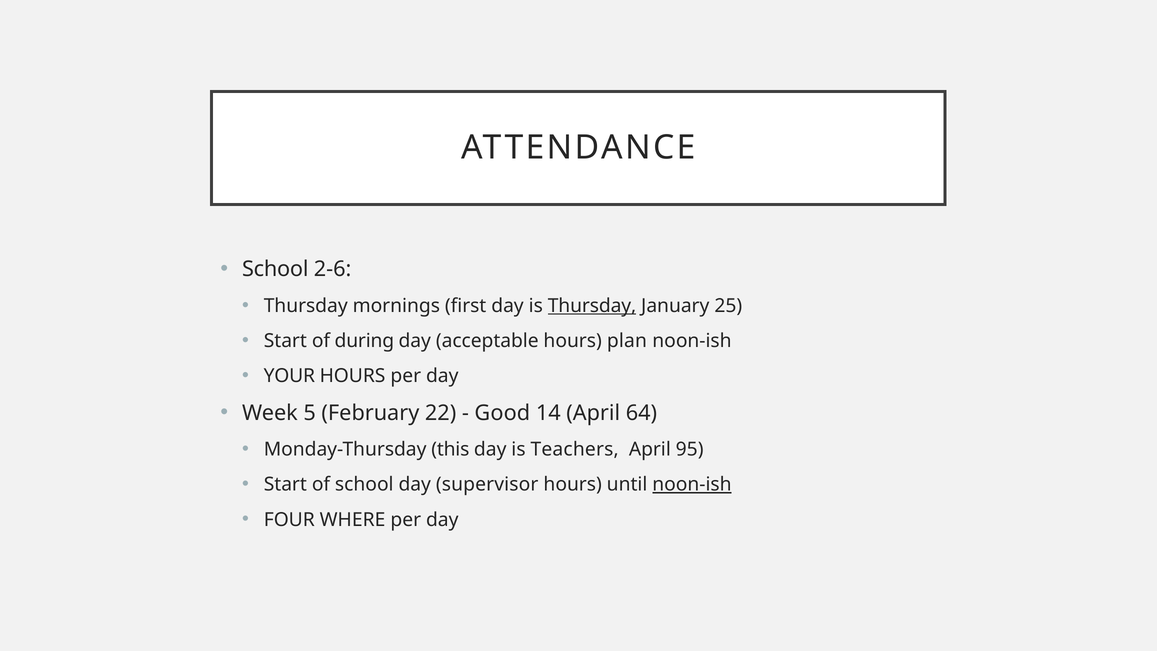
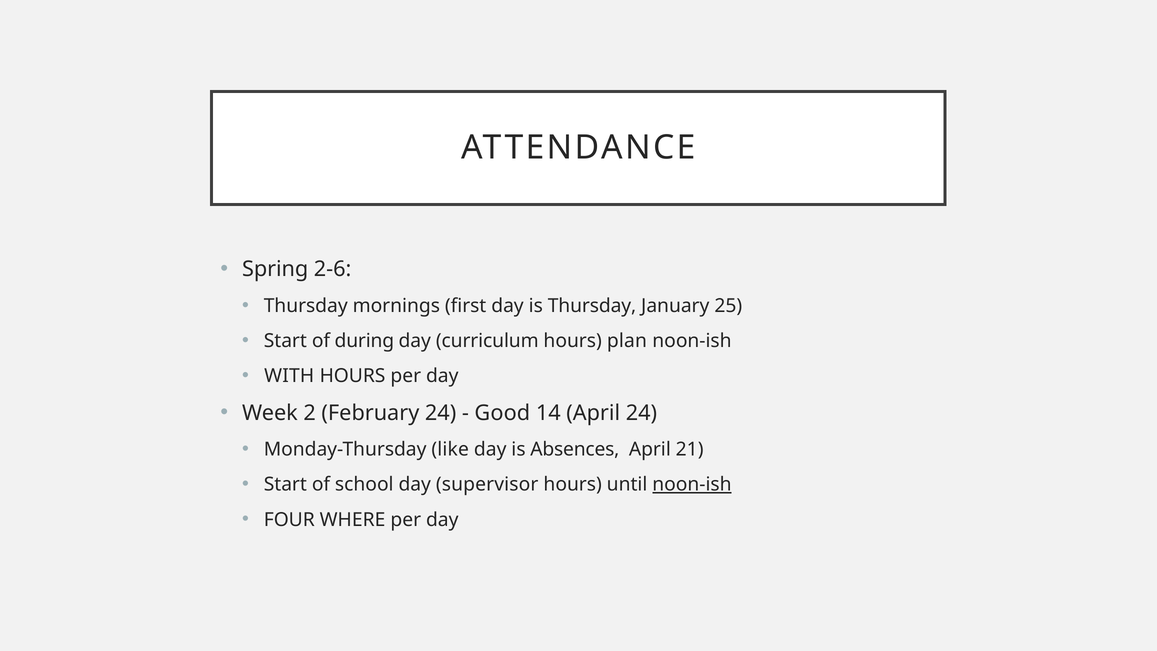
School: School -> Spring (275, 269)
Thursday underline: present -> none (592, 306)
acceptable: acceptable -> curriculum (487, 341)
YOUR: YOUR -> WITH (289, 376)
5: 5 -> 2 (310, 413)
February 22: 22 -> 24 (441, 413)
April 64: 64 -> 24 (641, 413)
this: this -> like (450, 449)
Teachers: Teachers -> Absences (575, 449)
95: 95 -> 21 (690, 449)
